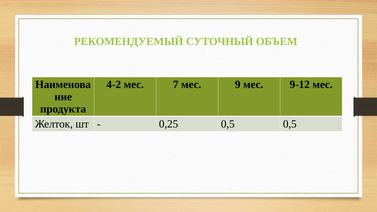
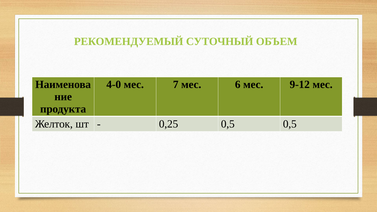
4-2: 4-2 -> 4-0 (114, 85)
9: 9 -> 6 (238, 85)
